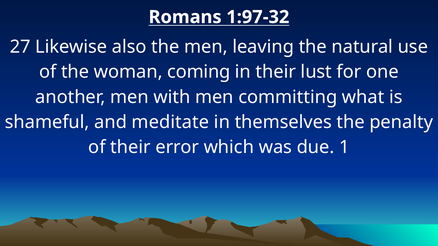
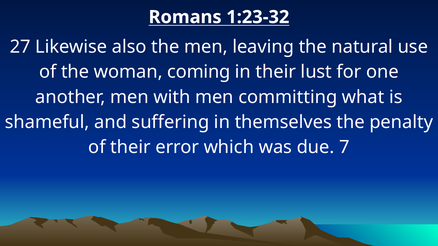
1:97-32: 1:97-32 -> 1:23-32 (258, 17)
meditate: meditate -> suffering (170, 122)
1: 1 -> 7 (344, 148)
